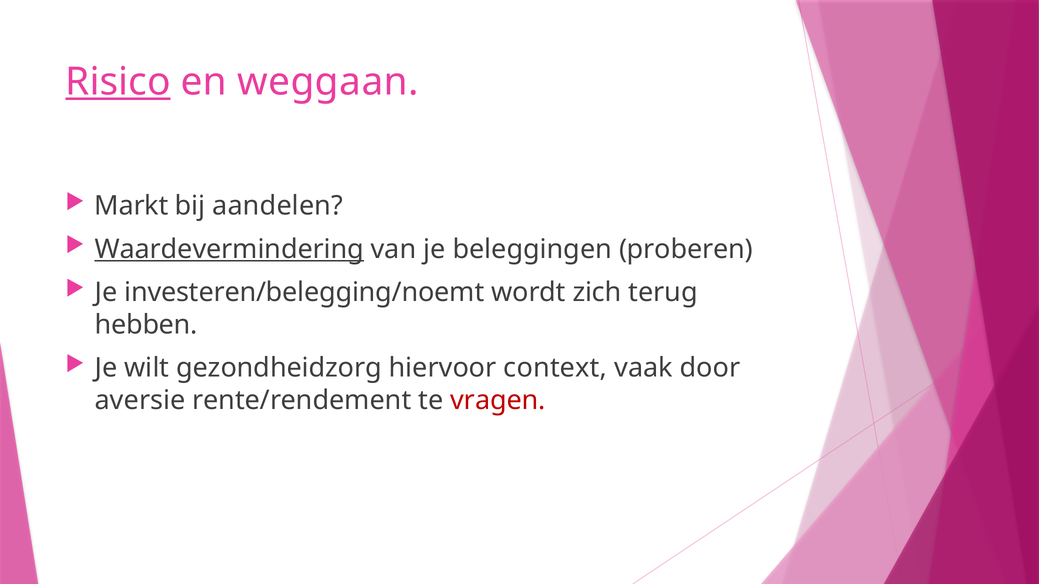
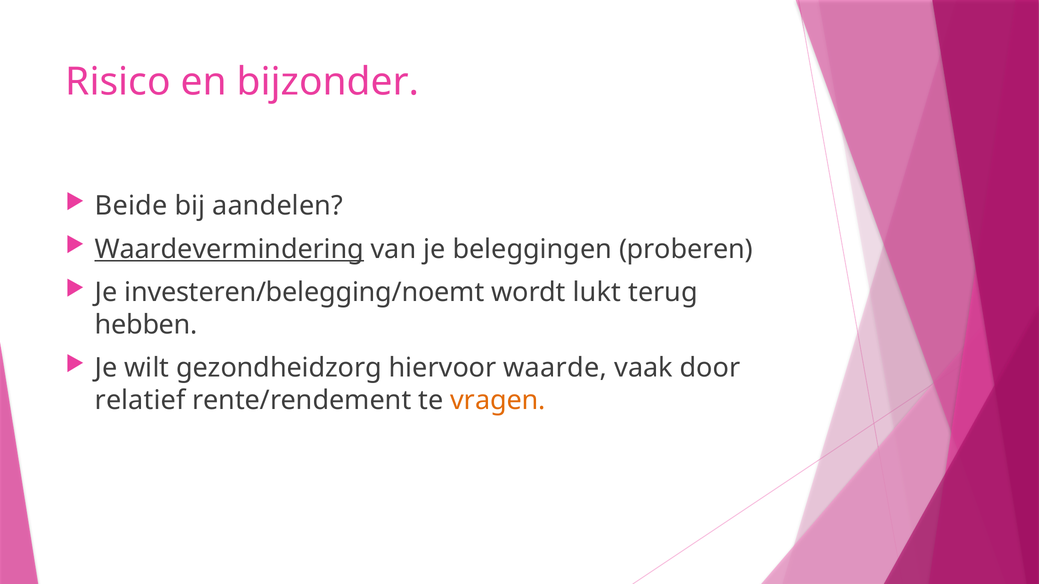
Risico underline: present -> none (118, 82)
weggaan: weggaan -> bijzonder (328, 82)
Markt: Markt -> Beide (131, 206)
zich: zich -> lukt (597, 293)
context: context -> waarde (555, 368)
aversie: aversie -> relatief (140, 401)
vragen colour: red -> orange (498, 401)
